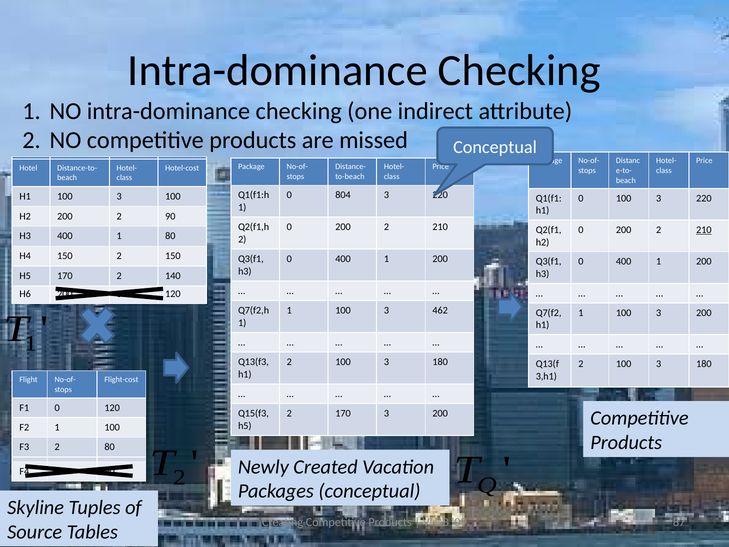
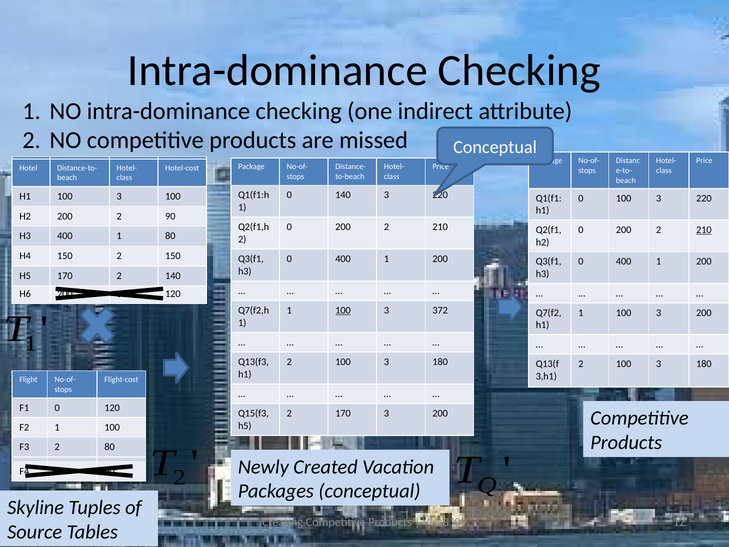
0 804: 804 -> 140 (343, 195)
100 underline: none -> present (343, 310)
462: 462 -> 372 (440, 310)
87: 87 -> 12 (679, 522)
